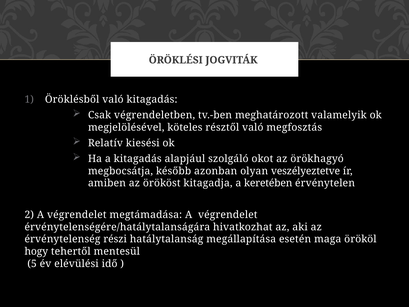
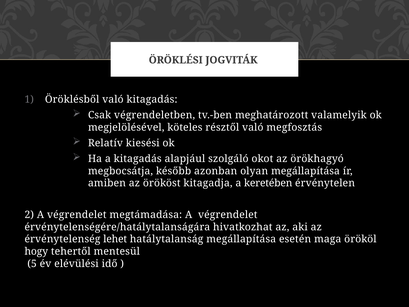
olyan veszélyeztetve: veszélyeztetve -> megállapítása (305, 171)
részi: részi -> lehet (115, 239)
